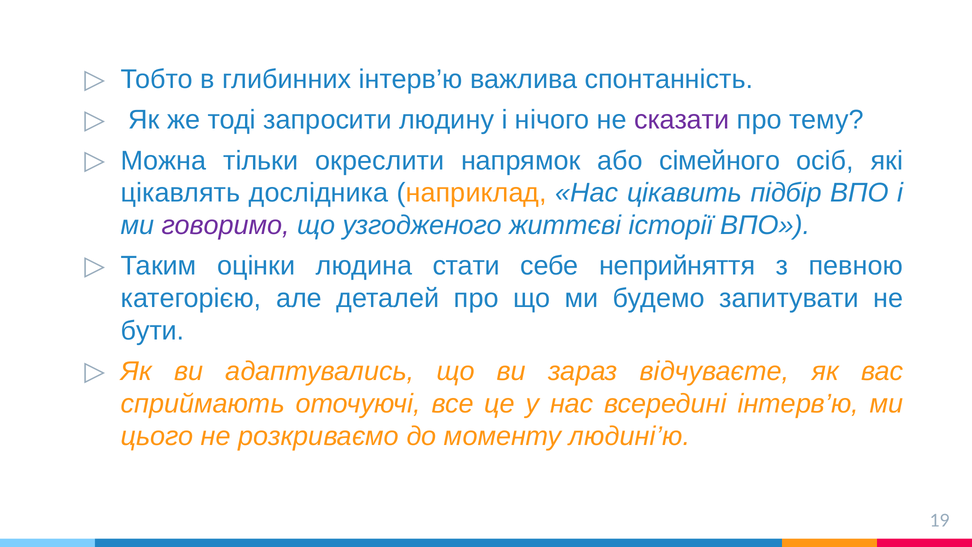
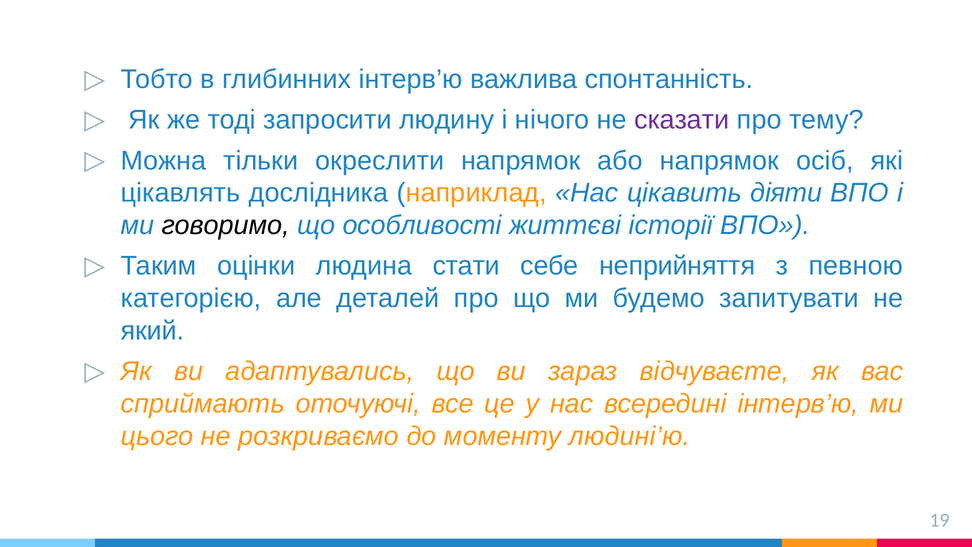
або сімейного: сімейного -> напрямок (720, 161)
підбір: підбір -> діяти (786, 193)
говоримо colour: purple -> black (226, 225)
узгодженого: узгодженого -> особливості (422, 225)
бути: бути -> який (153, 331)
